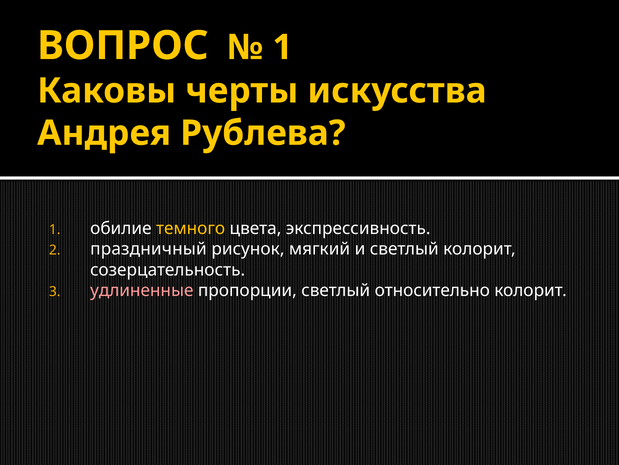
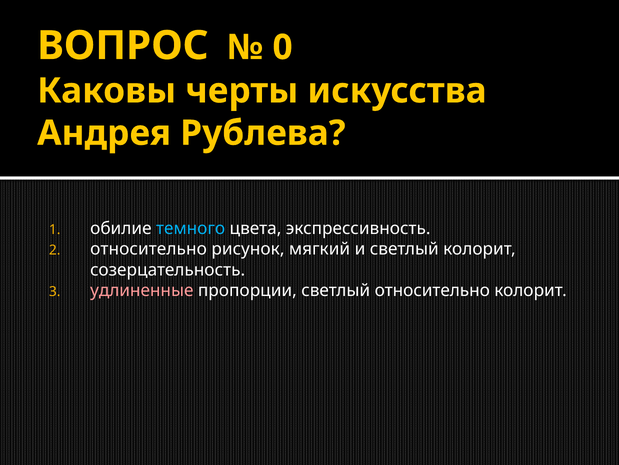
1: 1 -> 0 (283, 47)
темного colour: yellow -> light blue (191, 228)
праздничный: праздничный -> относительно (149, 249)
